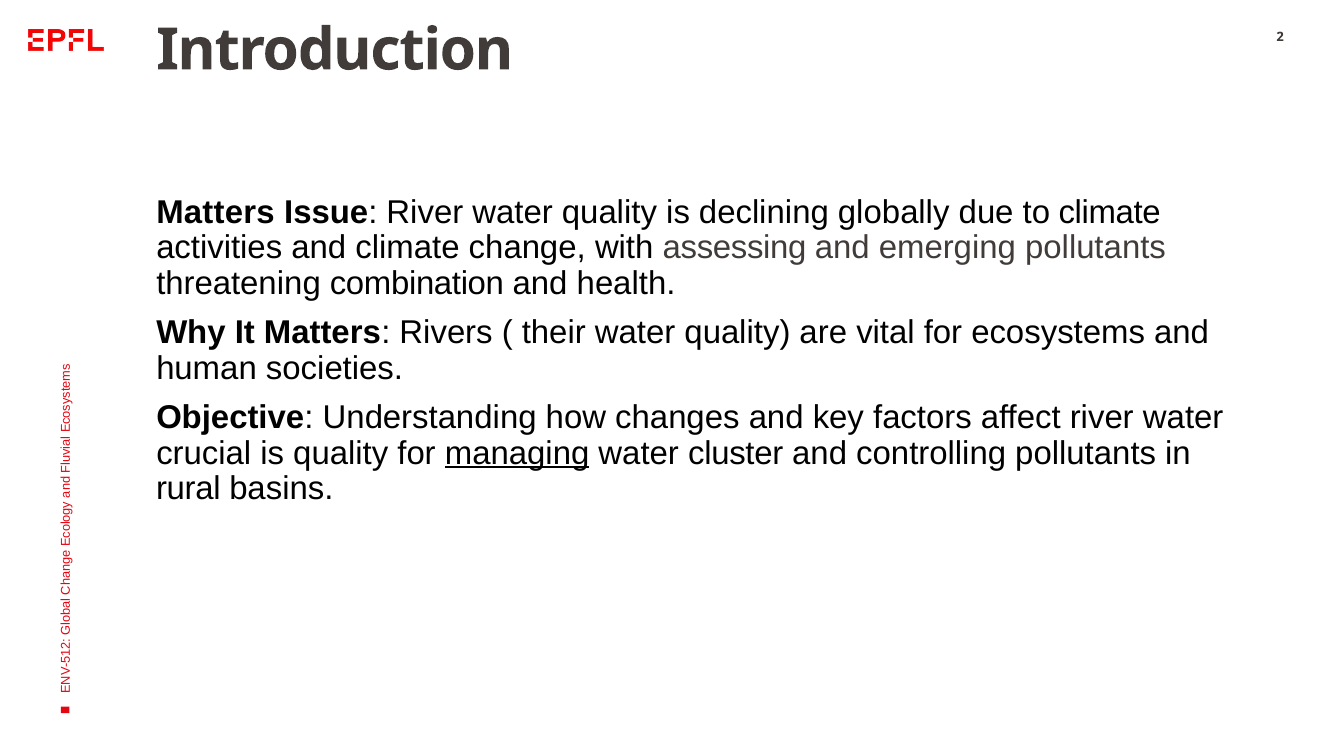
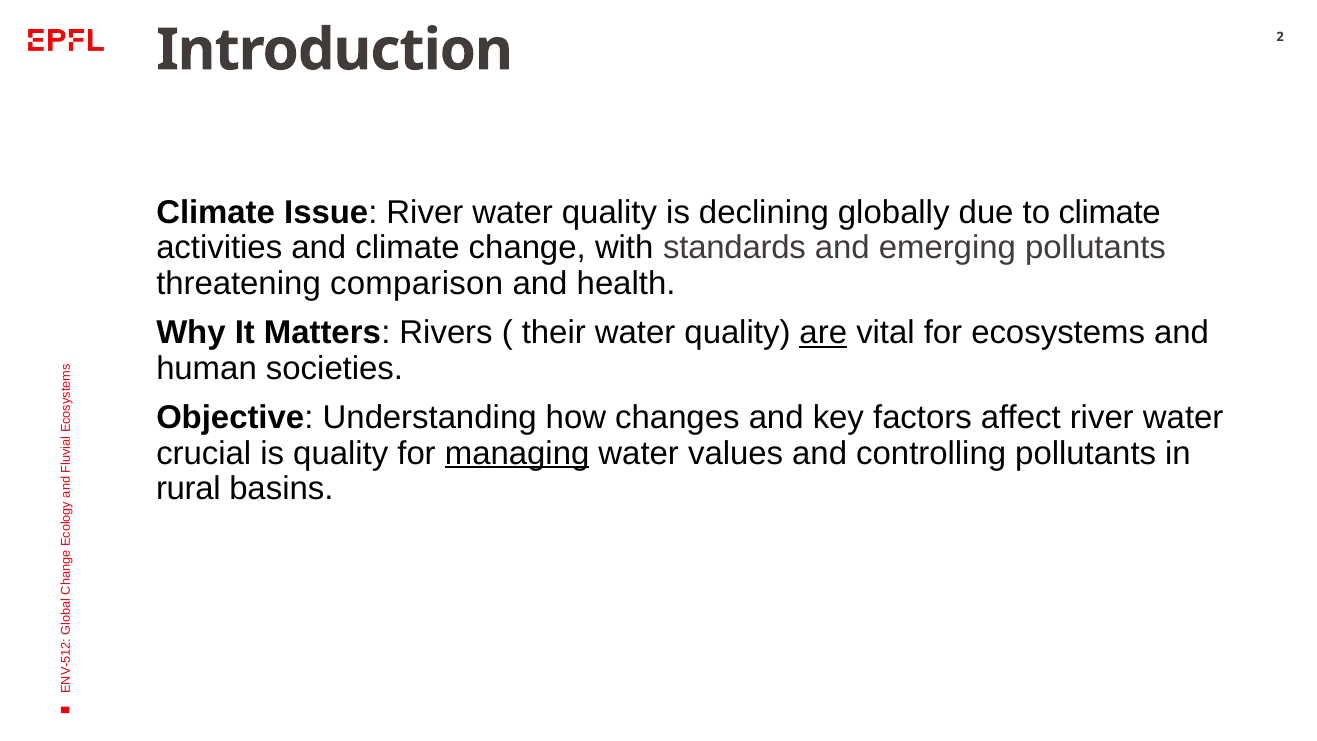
Matters: Matters -> Climate (216, 212)
assessing: assessing -> standards (735, 248)
combination: combination -> comparison (417, 283)
are underline: none -> present (823, 333)
cluster: cluster -> values (736, 453)
